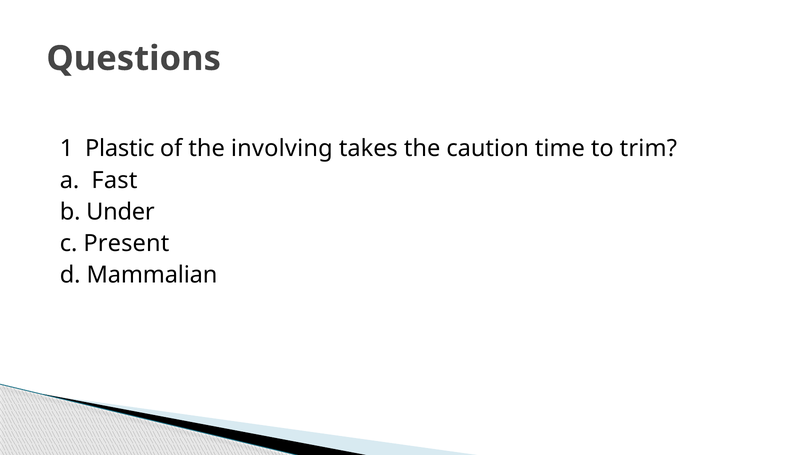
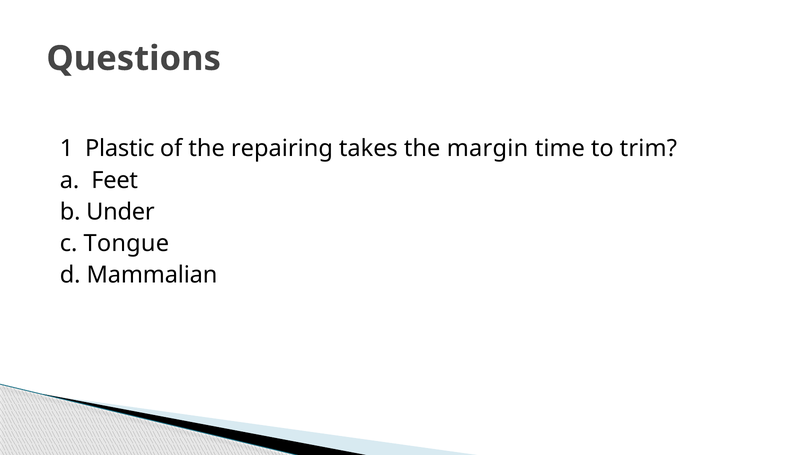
involving: involving -> repairing (282, 149)
caution: caution -> margin (488, 149)
Fast: Fast -> Feet (115, 180)
Present: Present -> Tongue (126, 244)
